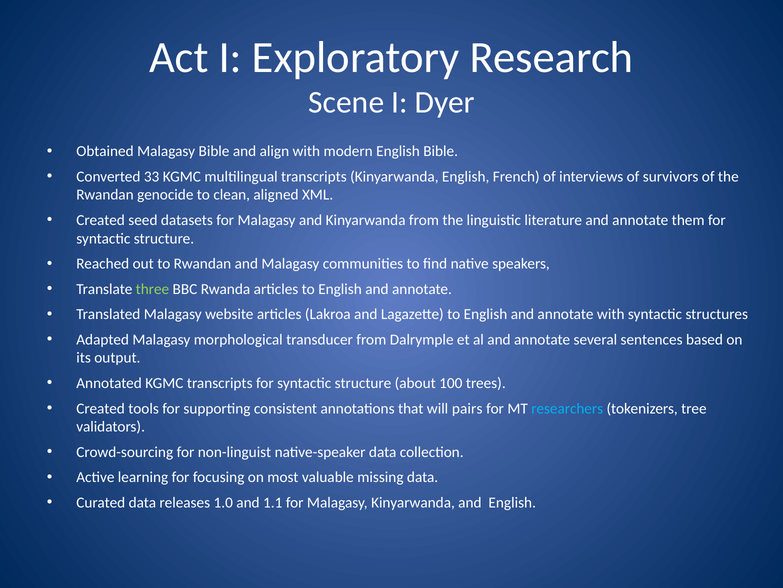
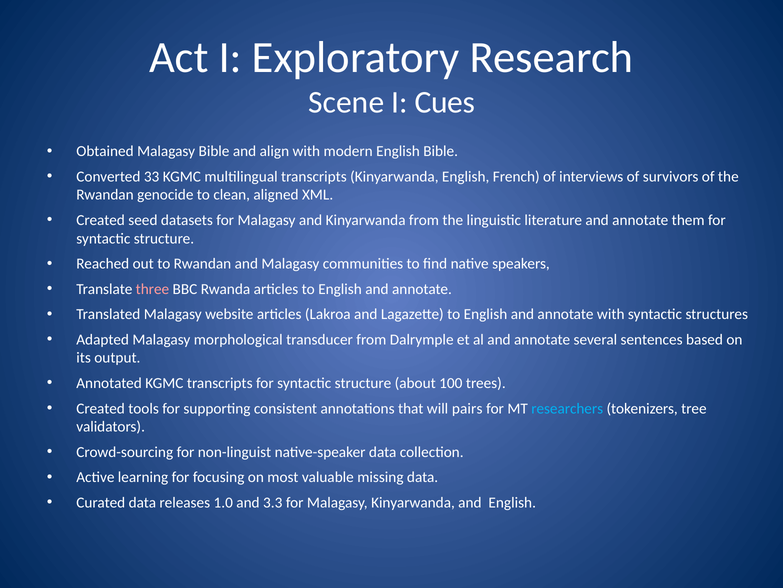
Dyer: Dyer -> Cues (445, 102)
three colour: light green -> pink (152, 289)
1.1: 1.1 -> 3.3 (273, 502)
